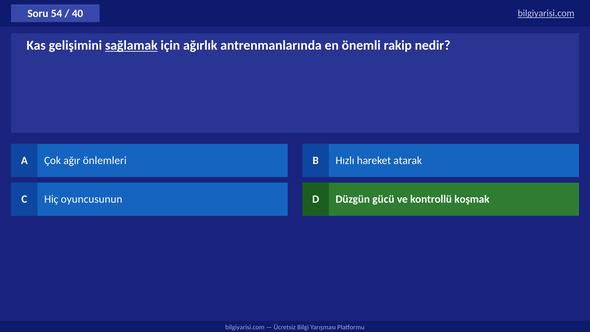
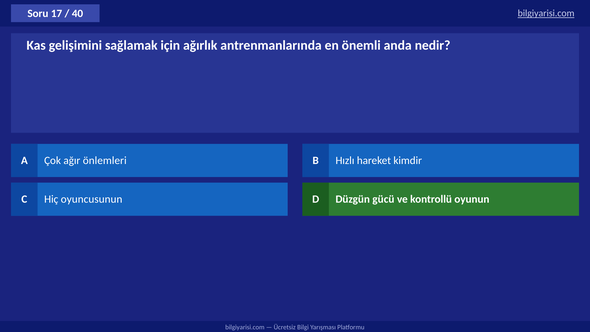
54: 54 -> 17 (57, 13)
sağlamak underline: present -> none (131, 45)
rakip: rakip -> anda (398, 45)
atarak: atarak -> kimdir (408, 161)
koşmak: koşmak -> oyunun (472, 199)
